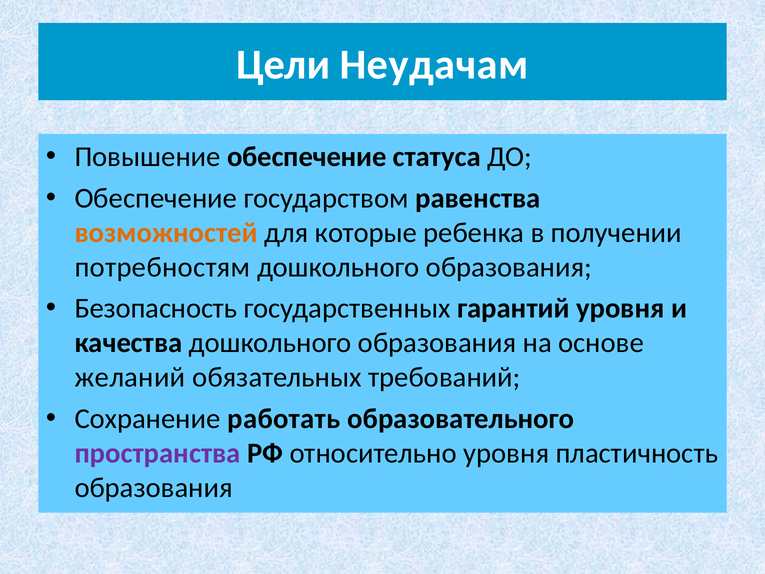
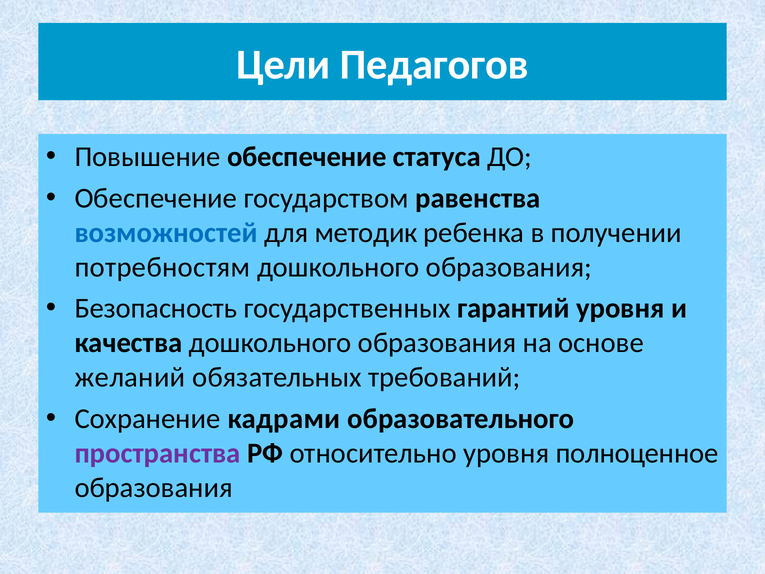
Неудачам: Неудачам -> Педагогов (434, 64)
возможностей colour: orange -> blue (166, 233)
которые: которые -> методик (366, 233)
работать: работать -> кадрами (284, 419)
пластичность: пластичность -> полноценное (637, 453)
